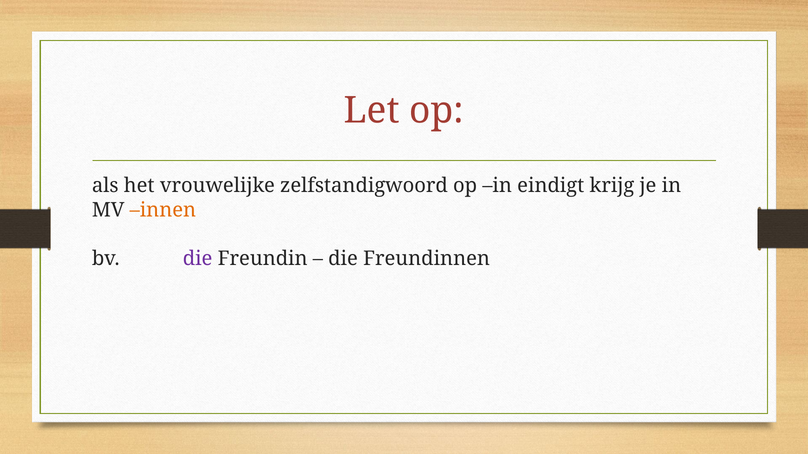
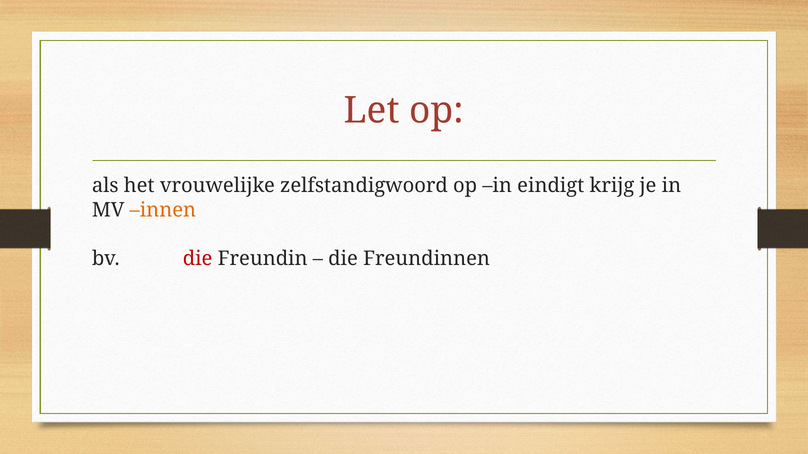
die colour: purple -> red (198, 259)
